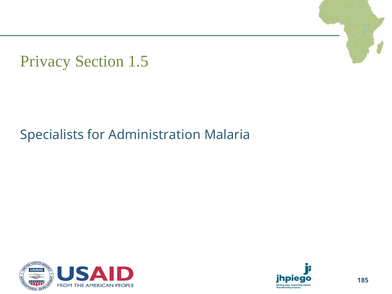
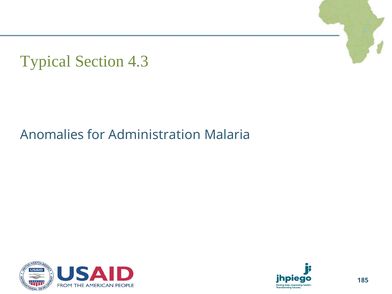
Privacy: Privacy -> Typical (46, 61)
1.5: 1.5 -> 4.3 (138, 61)
Specialists: Specialists -> Anomalies (52, 135)
